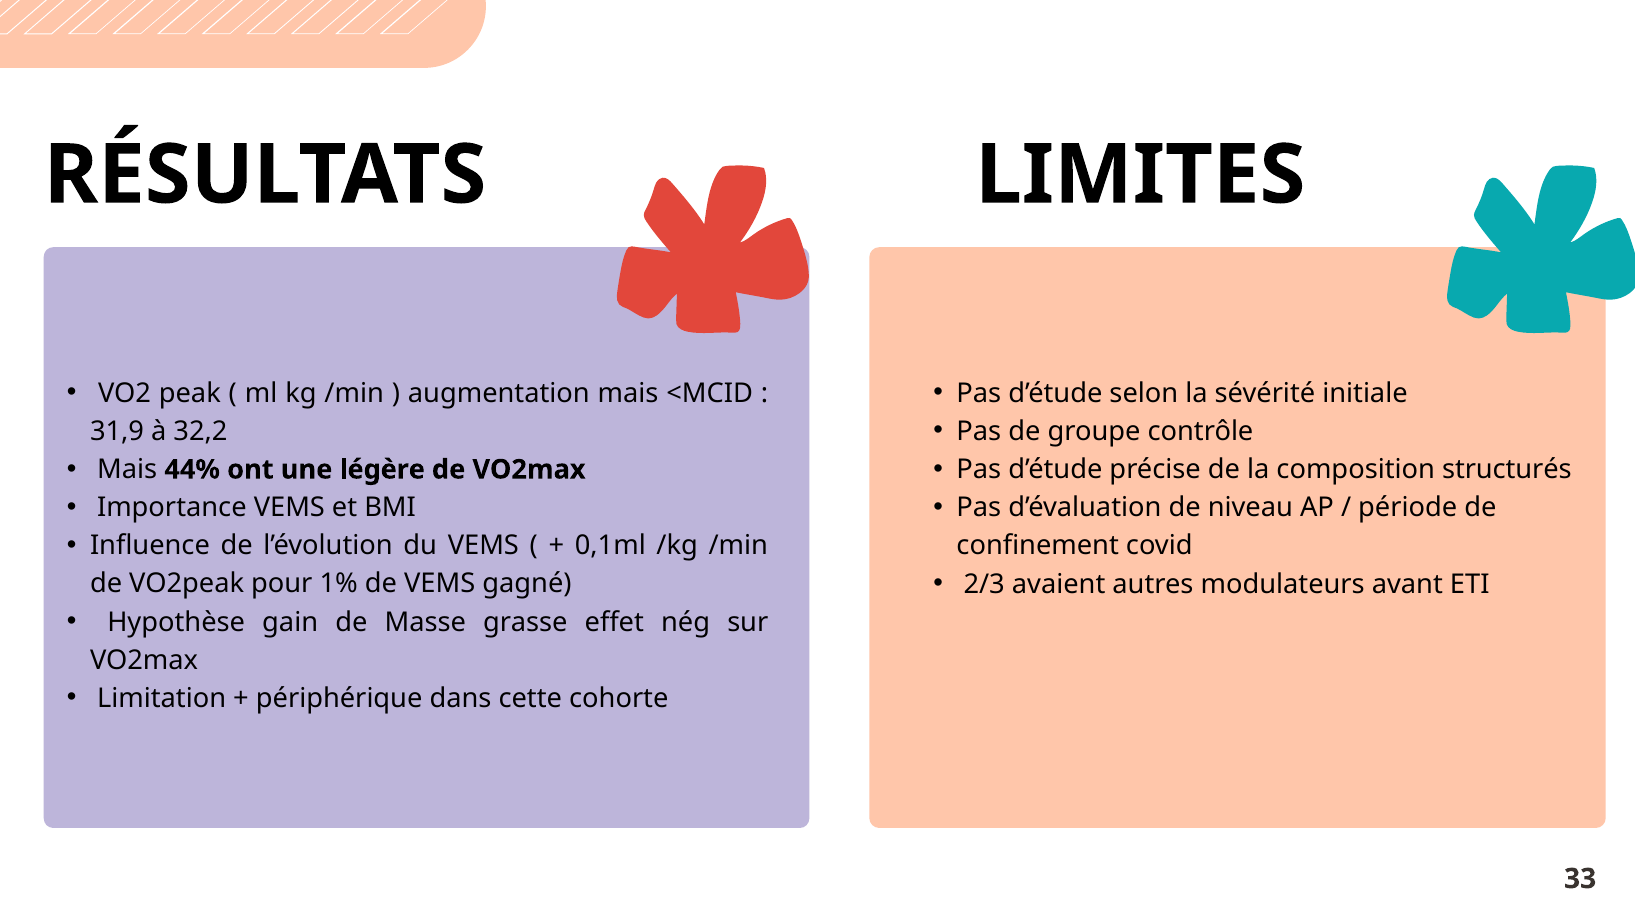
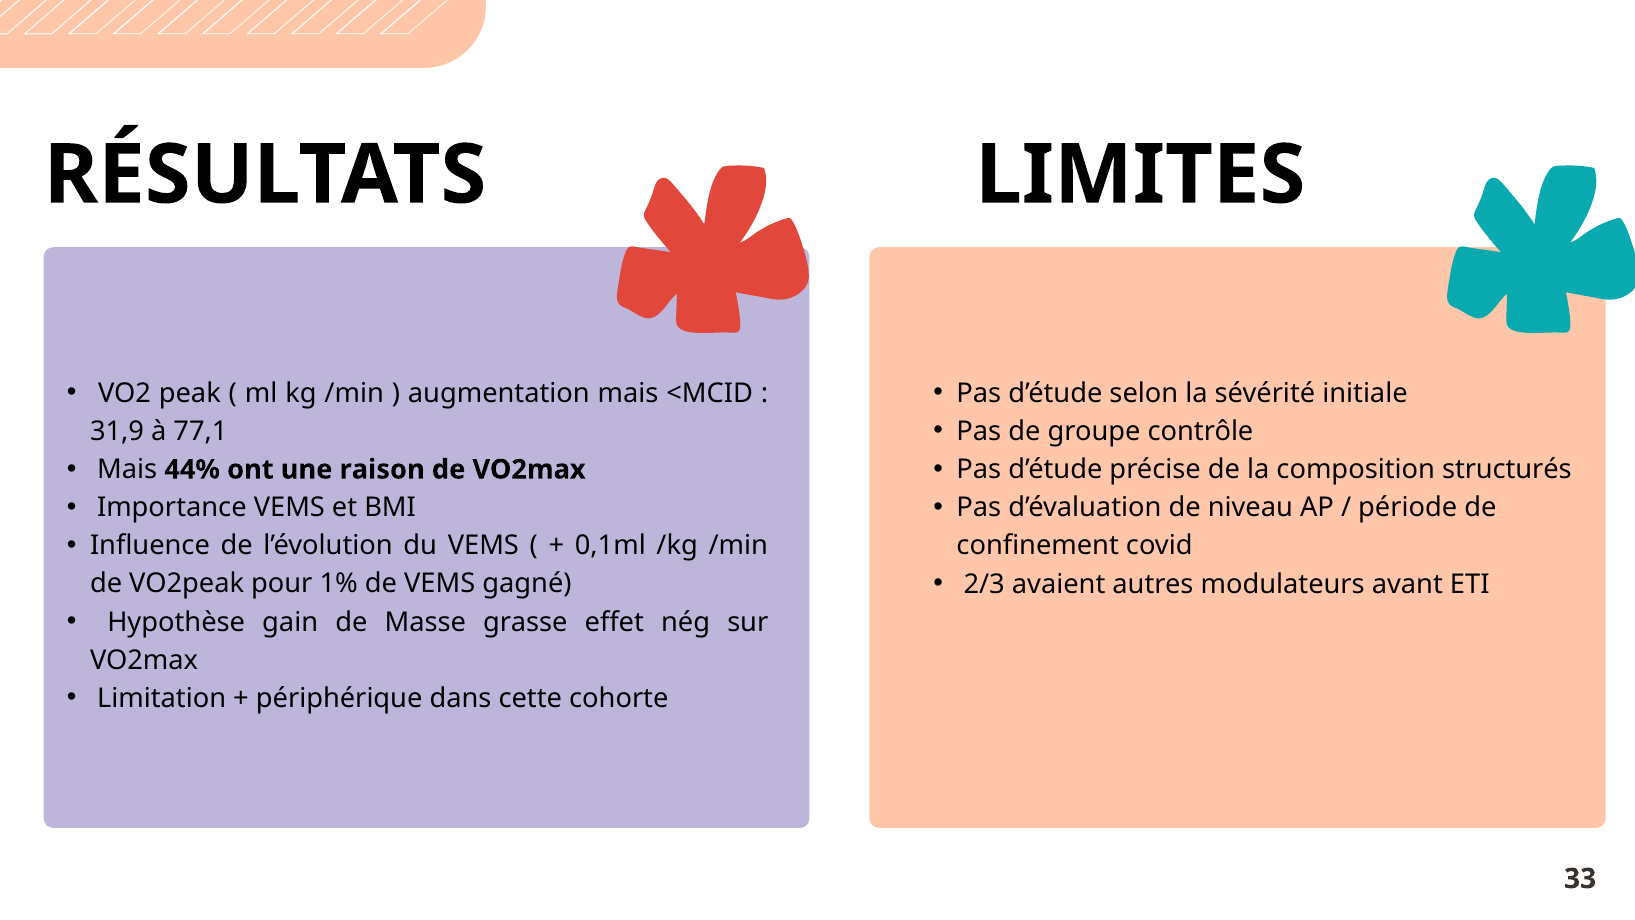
32,2: 32,2 -> 77,1 (200, 431)
légère: légère -> raison (382, 469)
